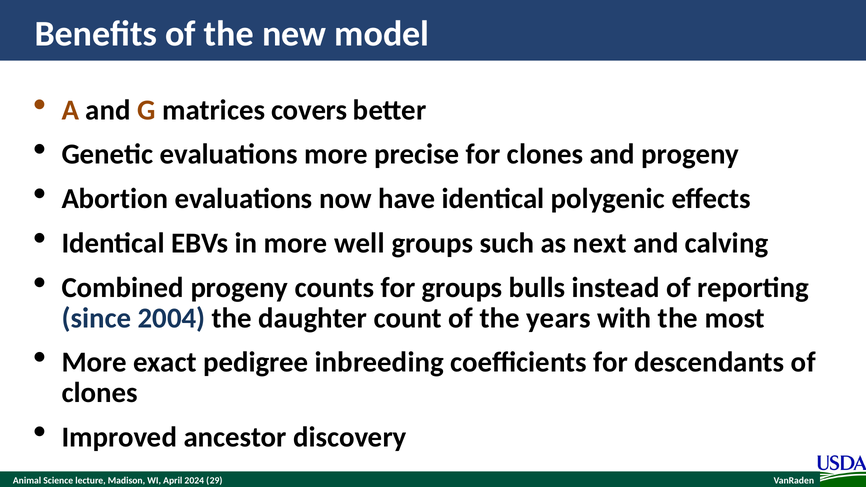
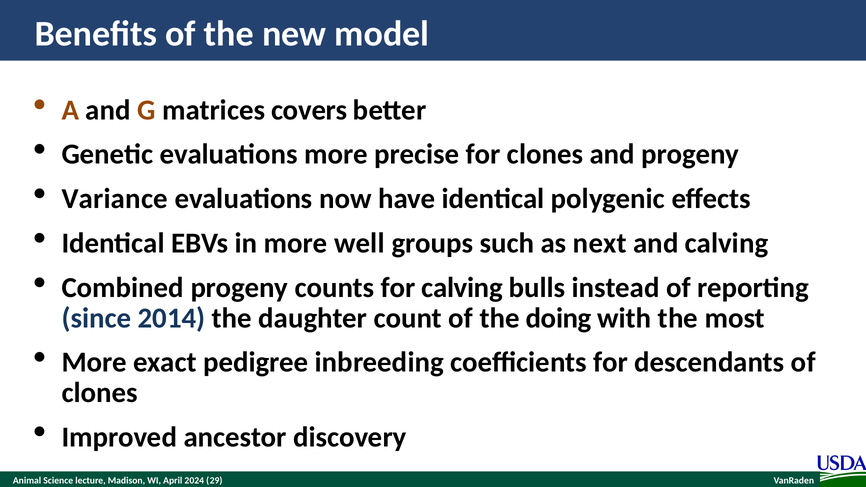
Abortion: Abortion -> Variance (115, 199)
for groups: groups -> calving (462, 288)
2004: 2004 -> 2014 (172, 318)
years: years -> doing (559, 318)
